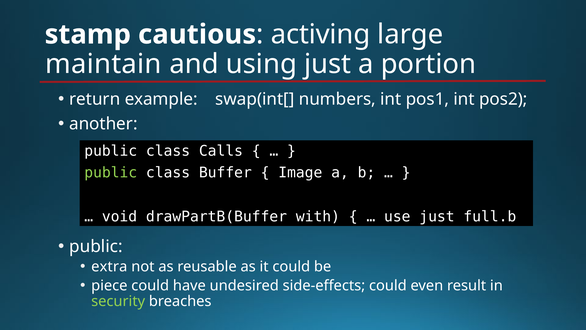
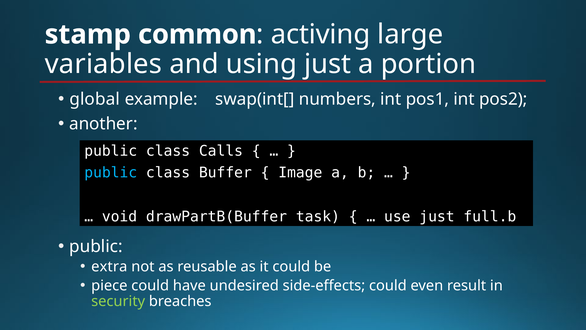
cautious: cautious -> common (197, 34)
maintain: maintain -> variables (103, 64)
return: return -> global (95, 99)
public colour: light green -> light blue (111, 173)
with: with -> task (318, 216)
